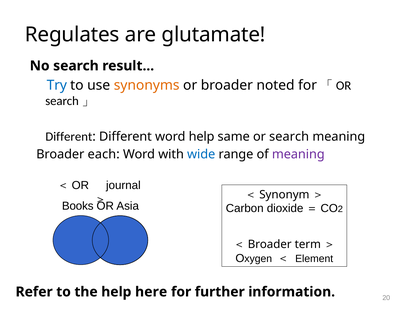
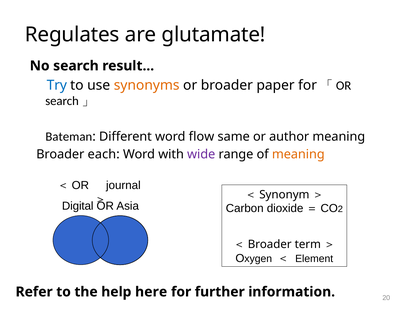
noted: noted -> paper (276, 85)
Different: Different -> Bateman (69, 136)
word help: help -> flow (201, 136)
or search: search -> author (289, 136)
wide colour: blue -> purple (201, 154)
meaning colour: purple -> orange (298, 154)
Books: Books -> Digital (78, 206)
